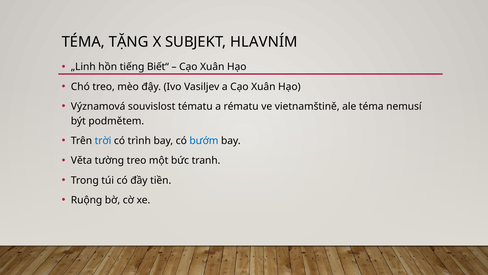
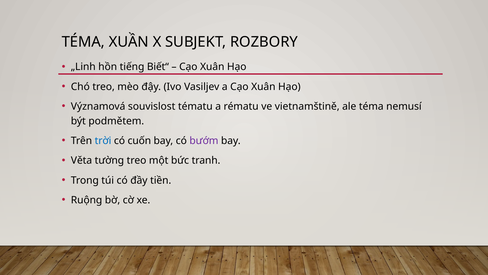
TẶNG: TẶNG -> XUẦN (129, 42)
HLAVNÍM: HLAVNÍM -> ROZBORY (264, 42)
trình: trình -> cuốn (139, 141)
bướm colour: blue -> purple (204, 141)
